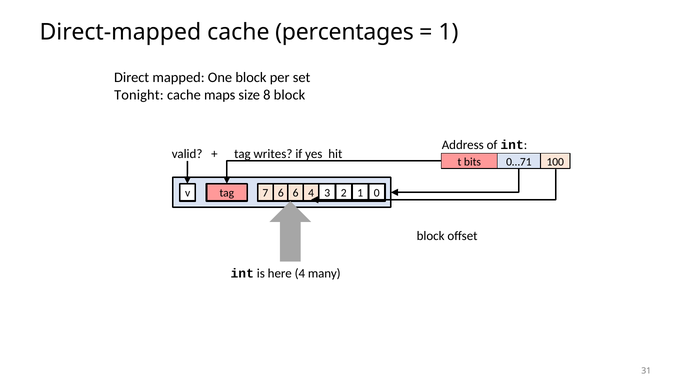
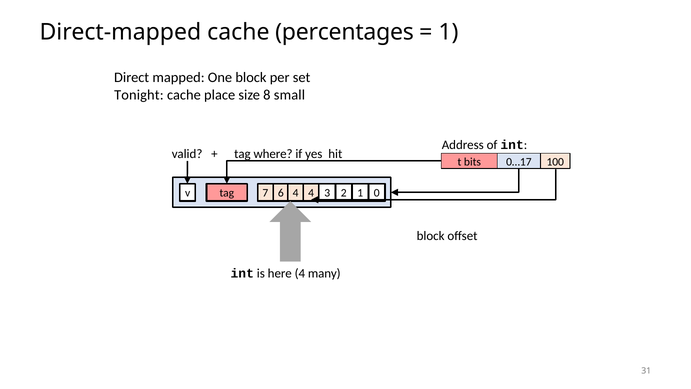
maps: maps -> place (220, 95)
8 block: block -> small (289, 95)
writes: writes -> where (273, 154)
0…71: 0…71 -> 0…17 (519, 162)
6 6: 6 -> 4 (296, 193)
